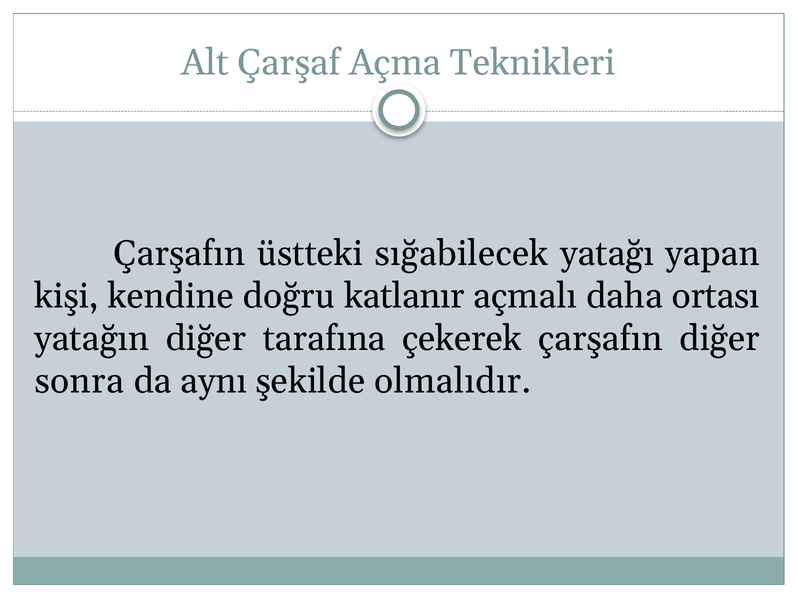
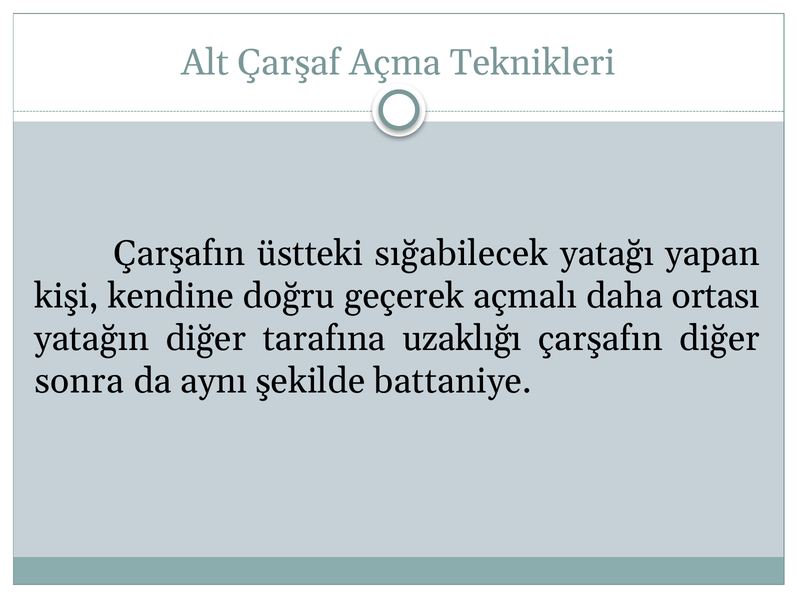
katlanır: katlanır -> geçerek (404, 296)
çekerek: çekerek -> uzaklığı (462, 339)
olmalıdır: olmalıdır -> battaniye (453, 381)
